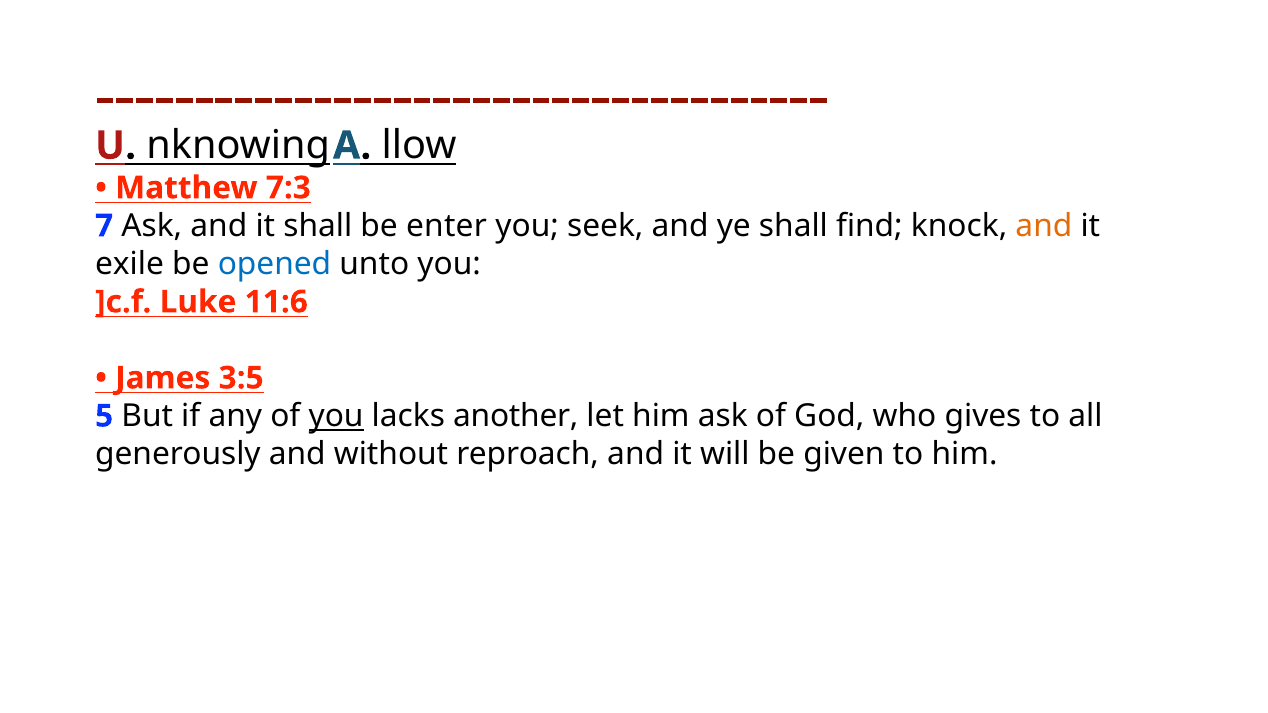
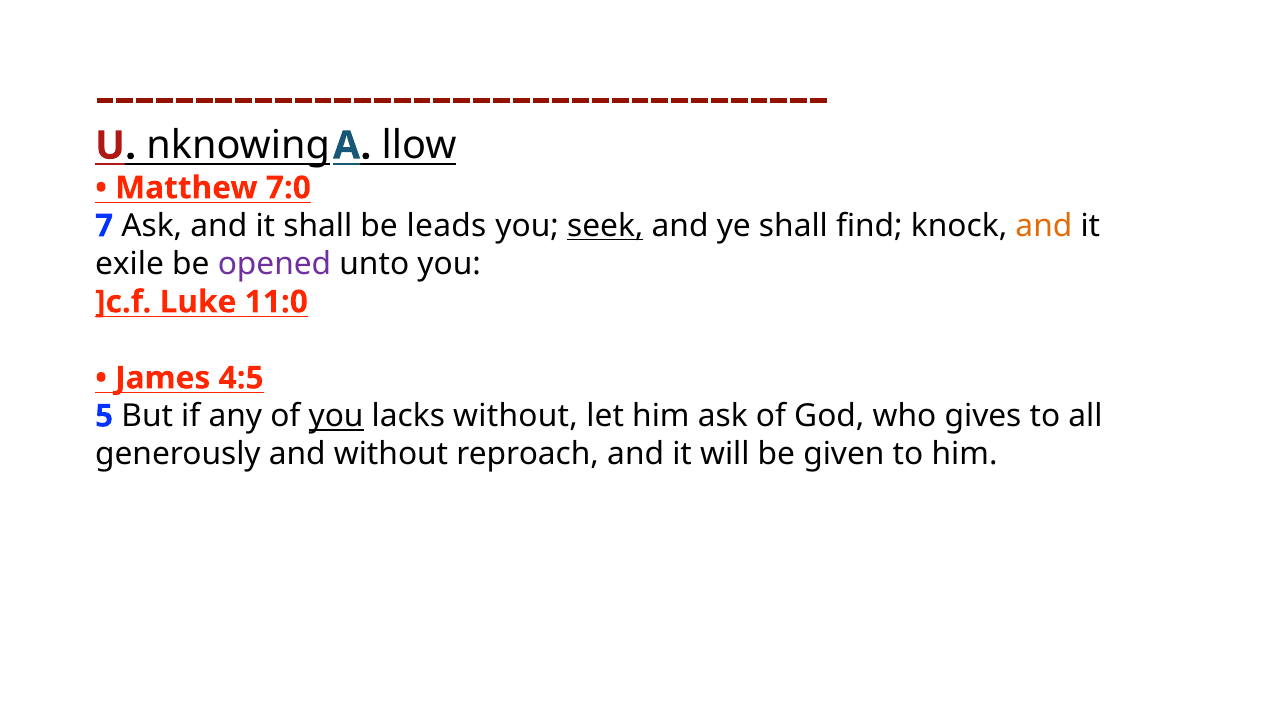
7:3: 7:3 -> 7:0 (288, 188)
enter: enter -> leads (446, 226)
seek underline: none -> present (605, 226)
opened colour: blue -> purple (274, 264)
11:6: 11:6 -> 11:0 (276, 302)
3:5: 3:5 -> 4:5 (241, 378)
lacks another: another -> without (516, 416)
